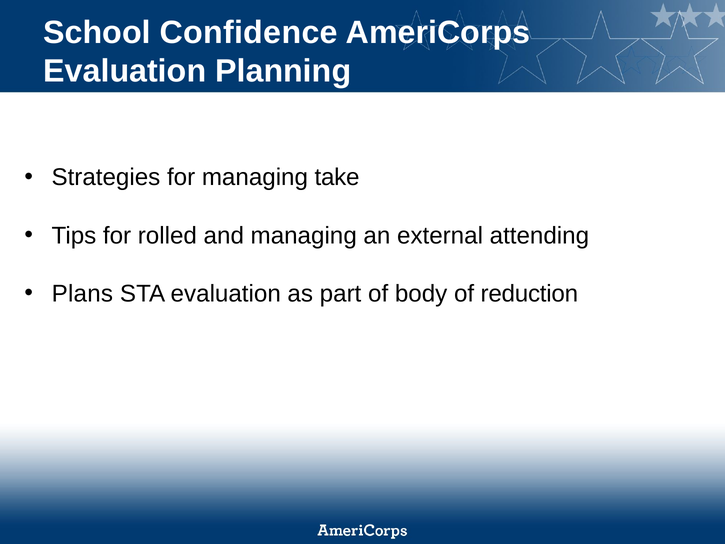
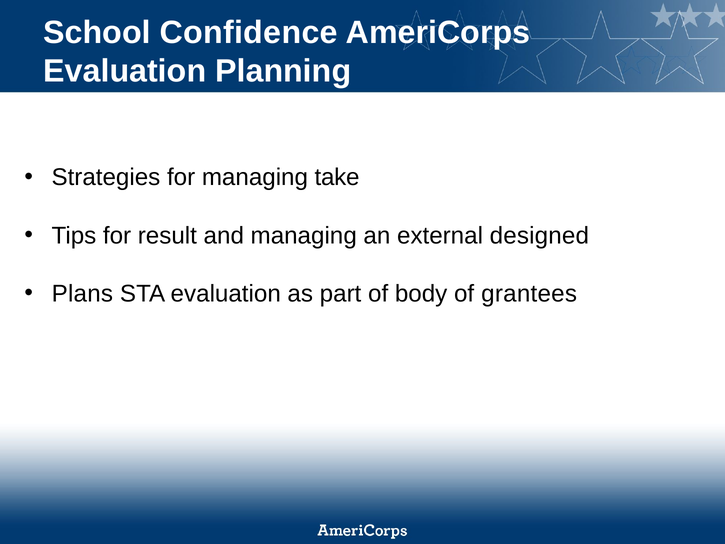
rolled: rolled -> result (167, 235)
attending: attending -> designed (539, 235)
reduction: reduction -> grantees (529, 293)
